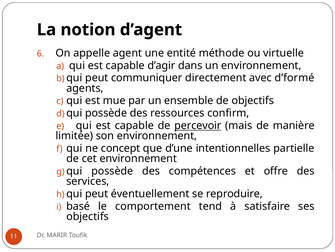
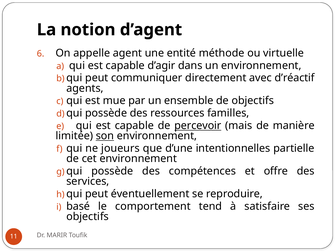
d’formé: d’formé -> d’réactif (295, 78)
confirm: confirm -> familles (228, 113)
son underline: none -> present (105, 136)
concept: concept -> joueurs (120, 148)
